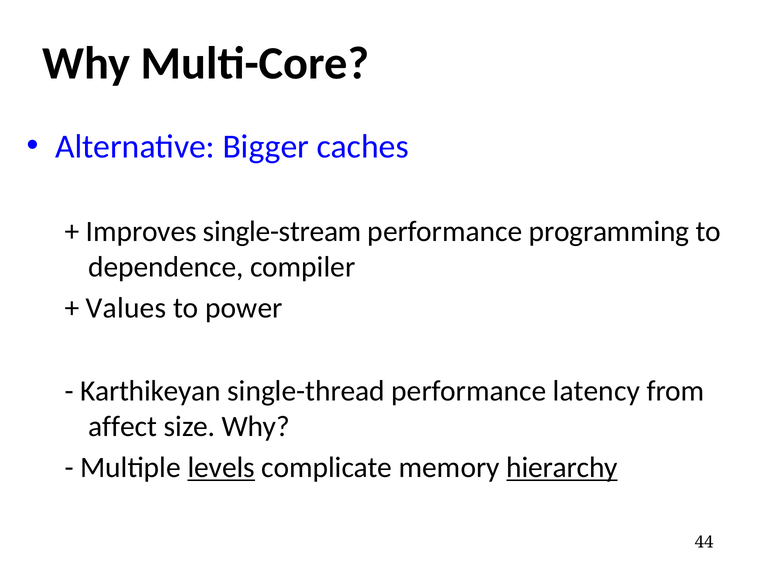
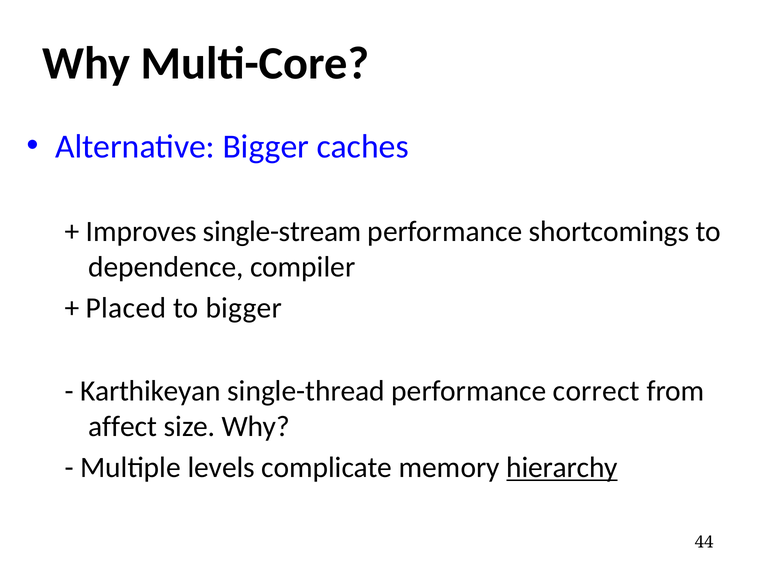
programming: programming -> shortcomings (609, 232)
Values: Values -> Placed (126, 308)
to power: power -> bigger (244, 308)
latency: latency -> correct (596, 391)
levels underline: present -> none (221, 468)
